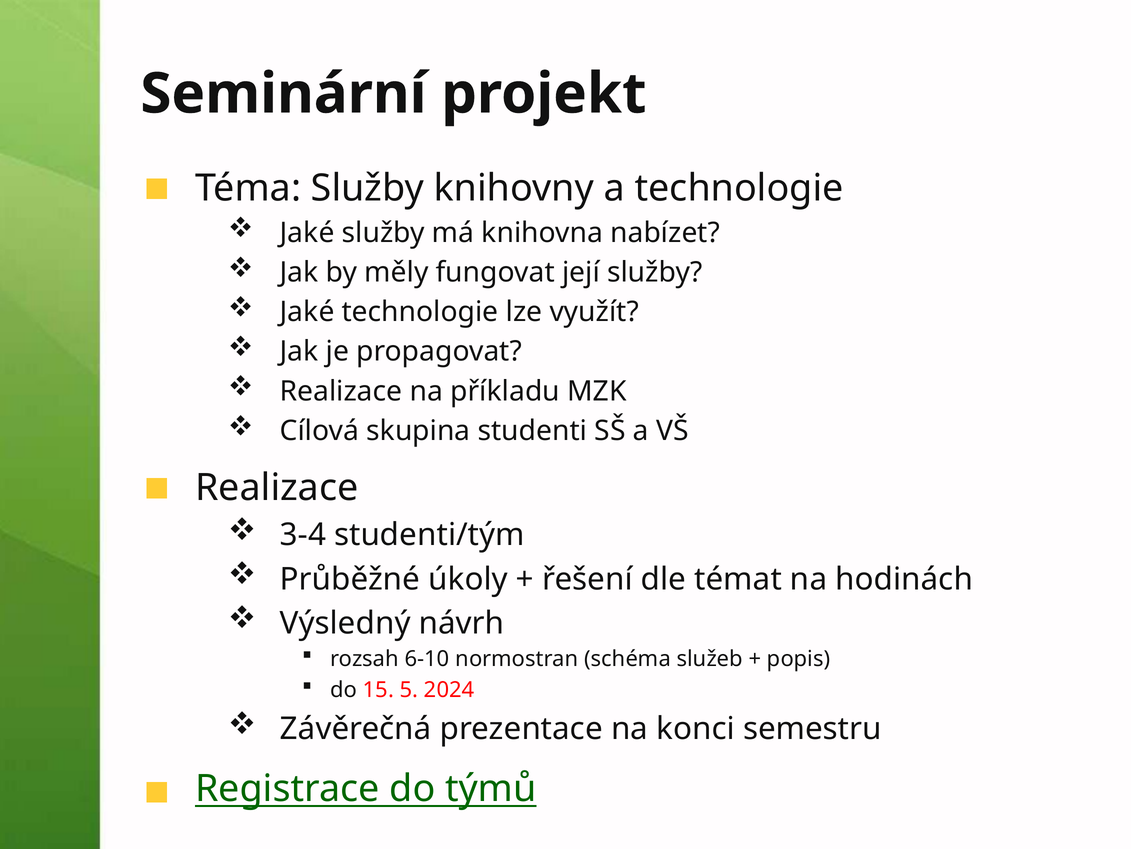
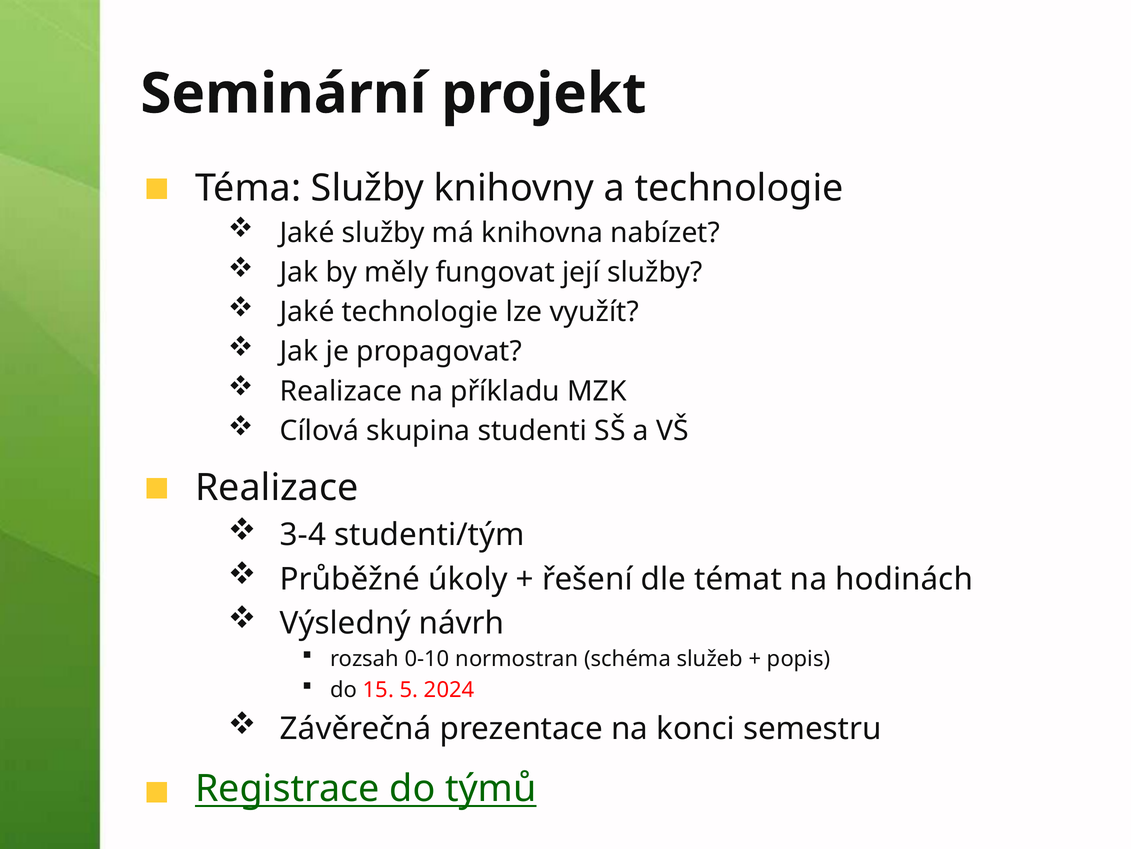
6-10: 6-10 -> 0-10 (427, 658)
